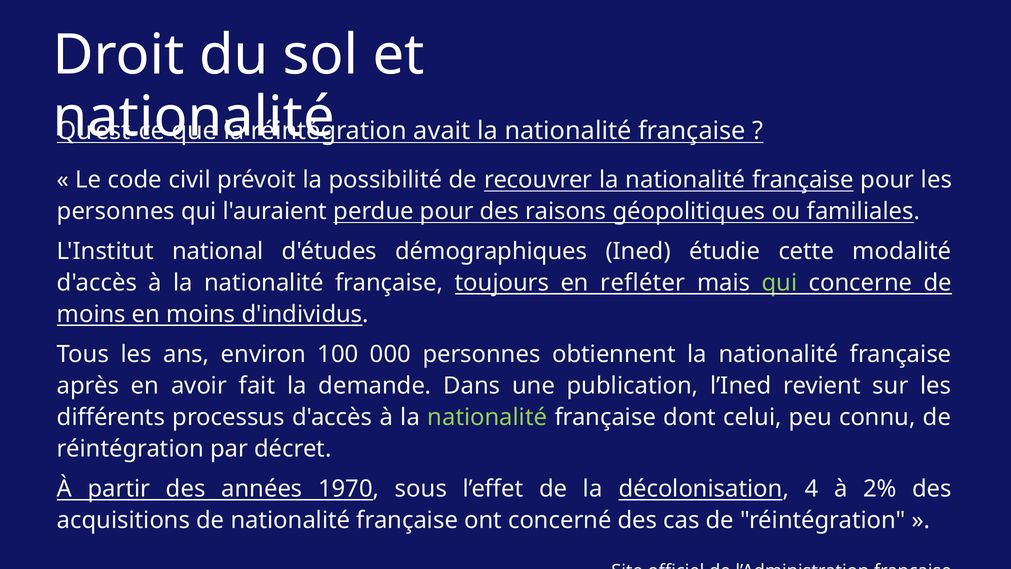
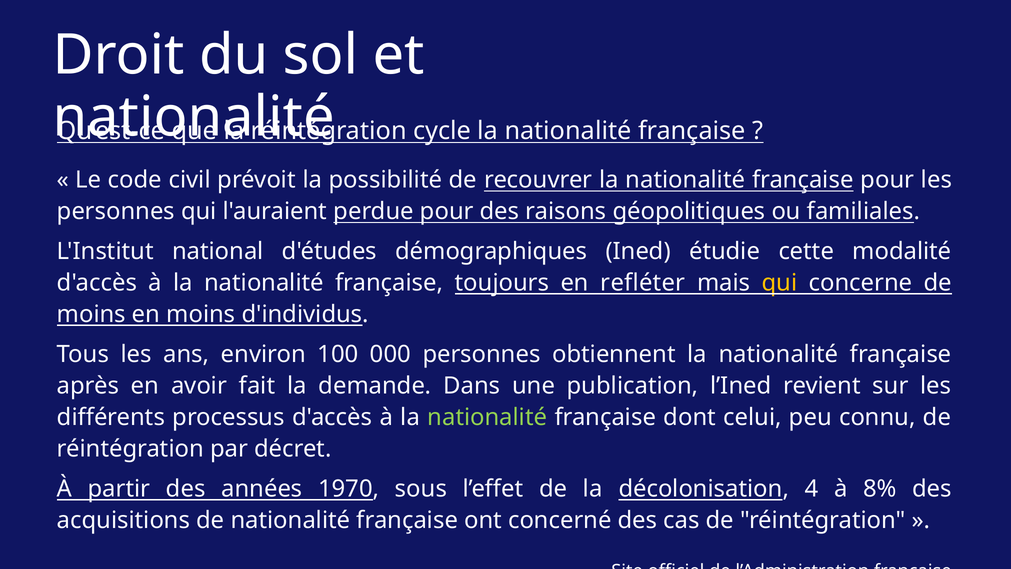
avait: avait -> cycle (442, 131)
qui colour: light green -> yellow (780, 283)
2%: 2% -> 8% (880, 489)
